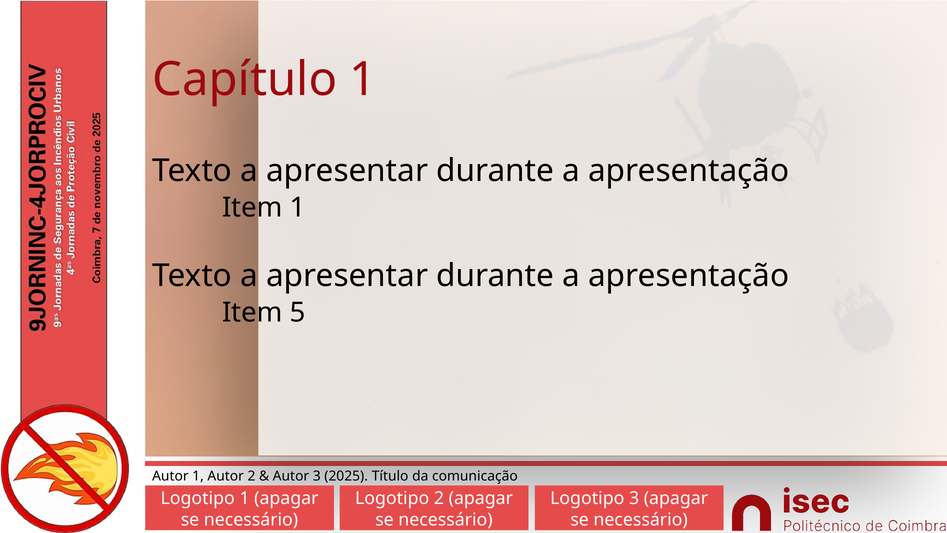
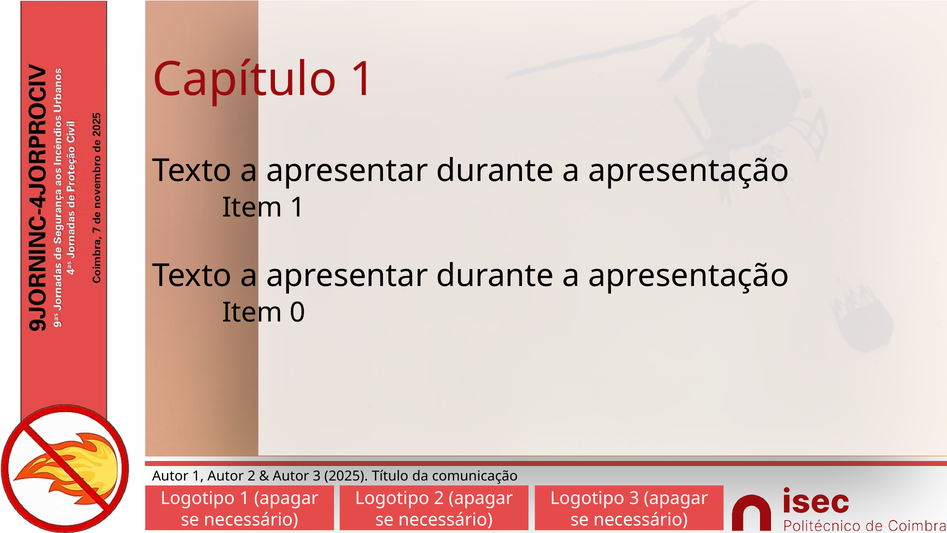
5: 5 -> 0 (298, 312)
